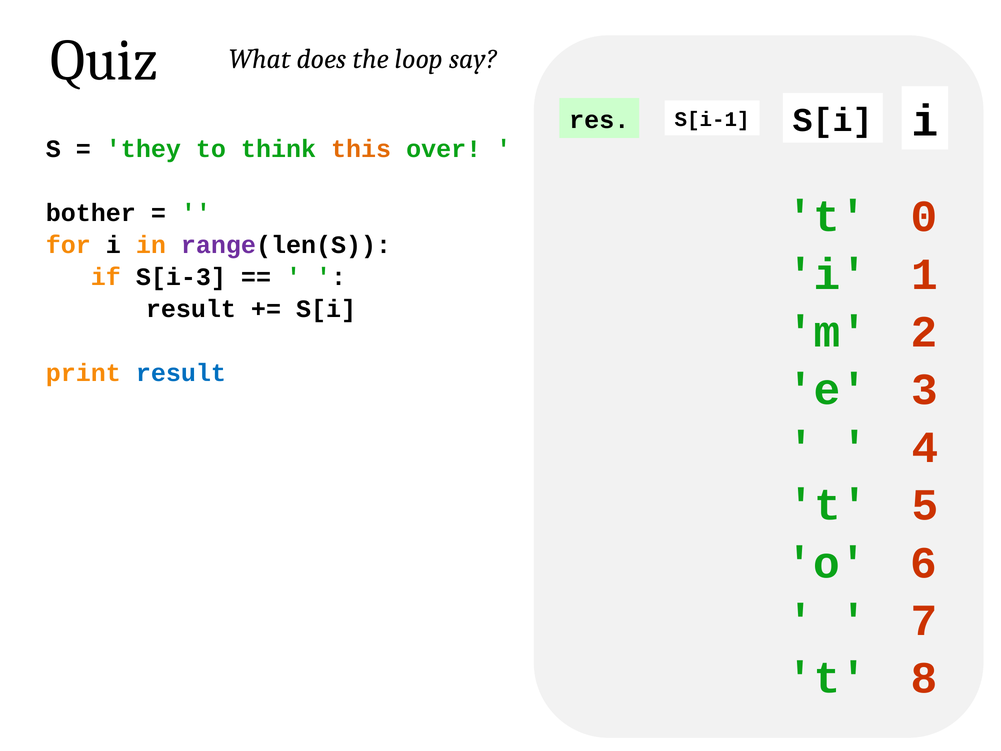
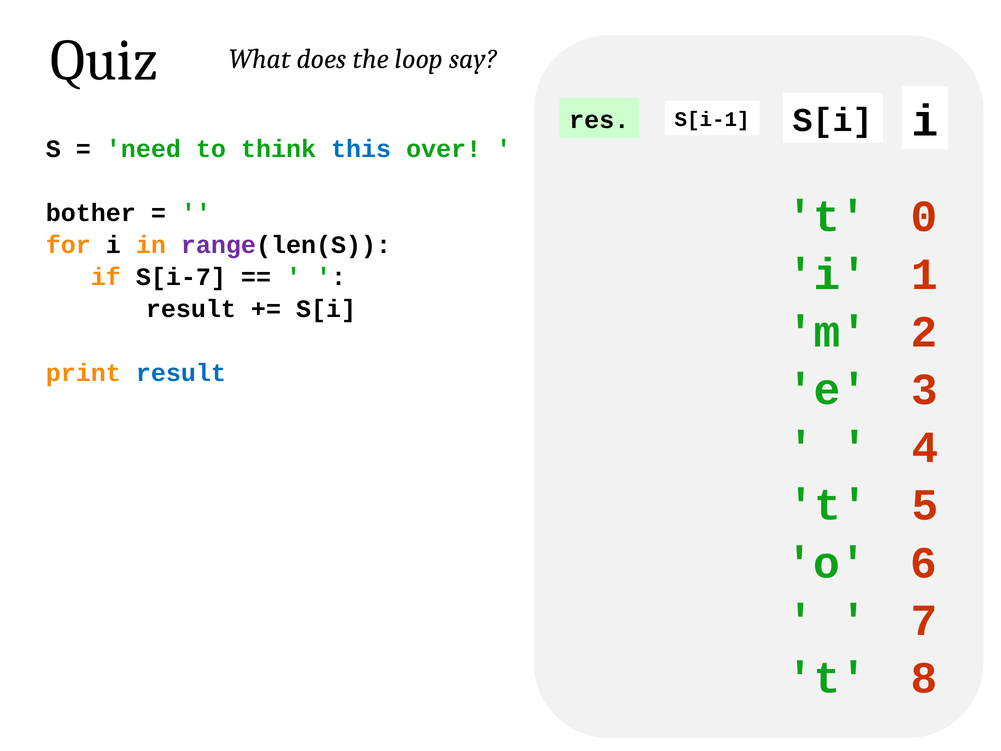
they: they -> need (143, 149)
this colour: orange -> blue (361, 149)
S[i-3: S[i-3 -> S[i-7 (181, 277)
